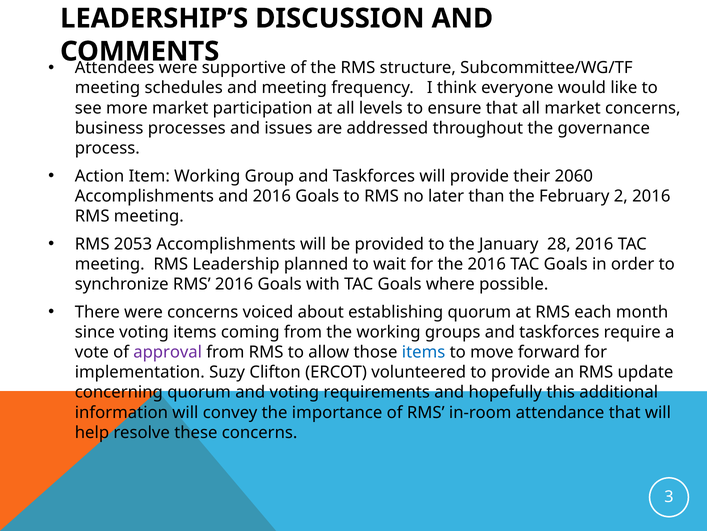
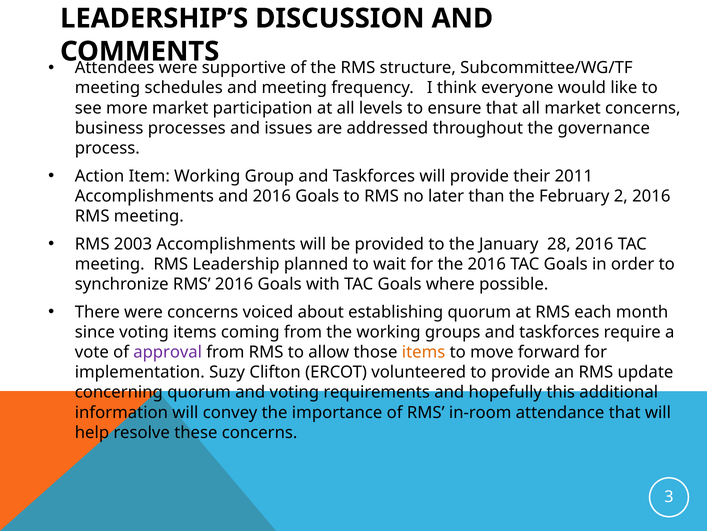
2060: 2060 -> 2011 (574, 176)
2053: 2053 -> 2003 (133, 244)
items colour: blue -> orange (424, 352)
